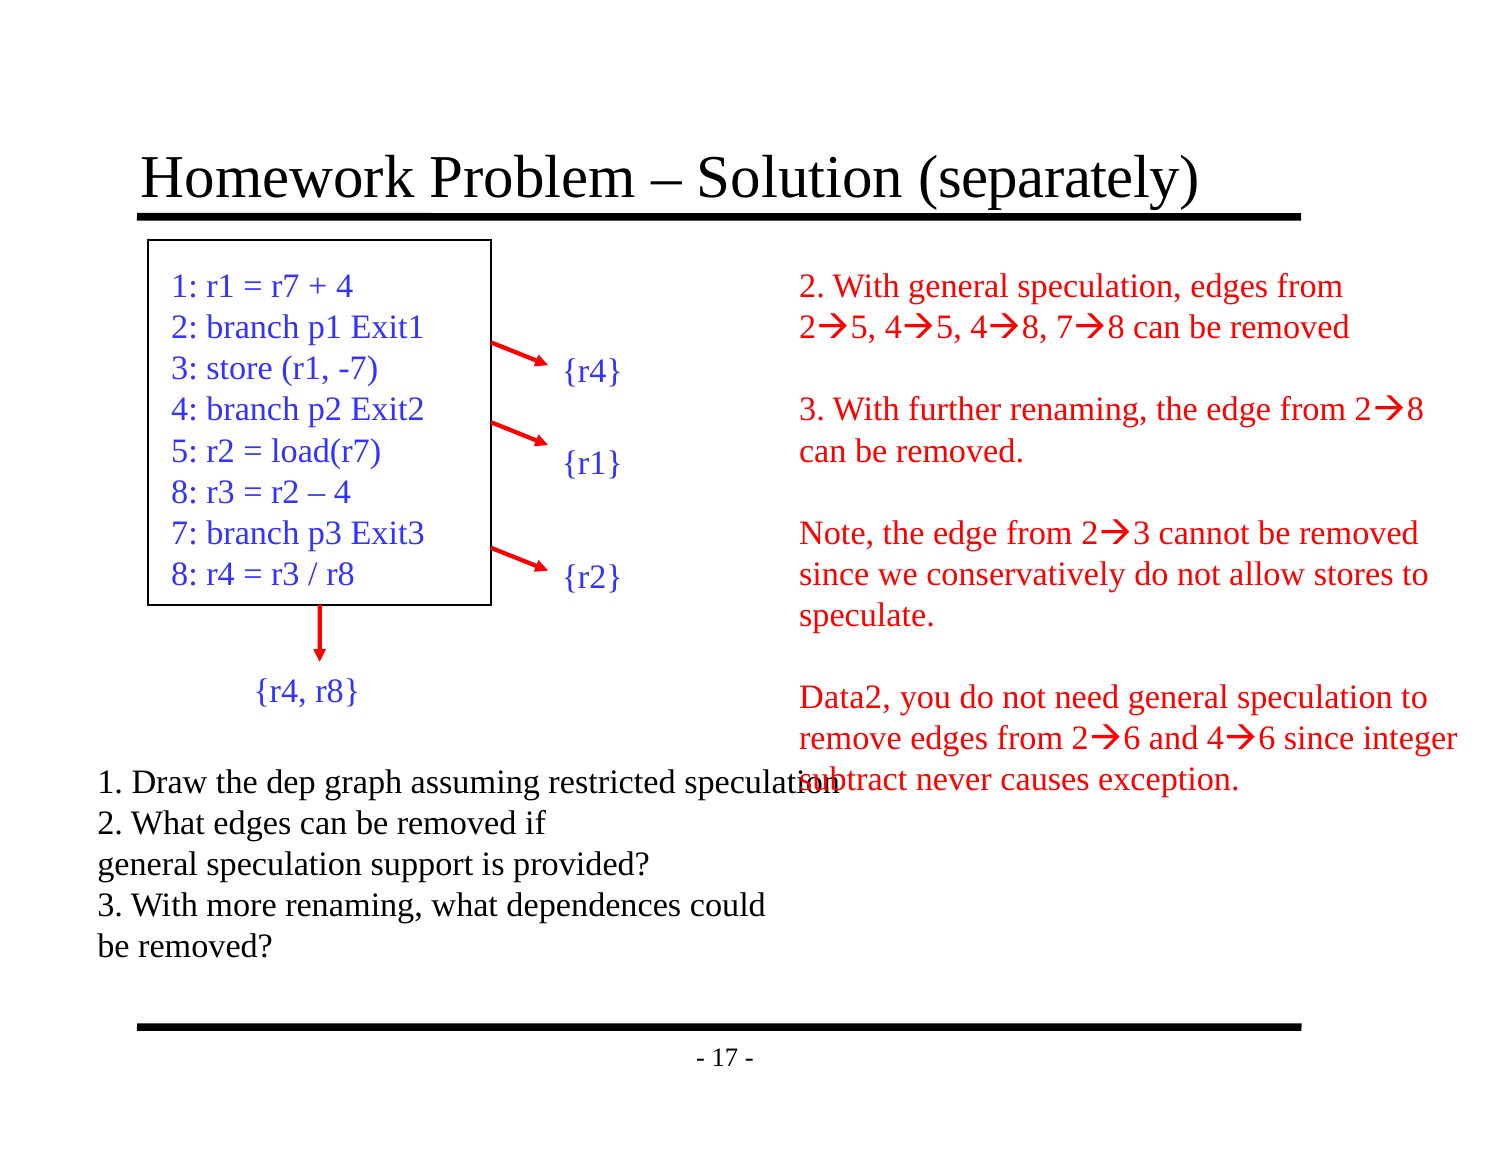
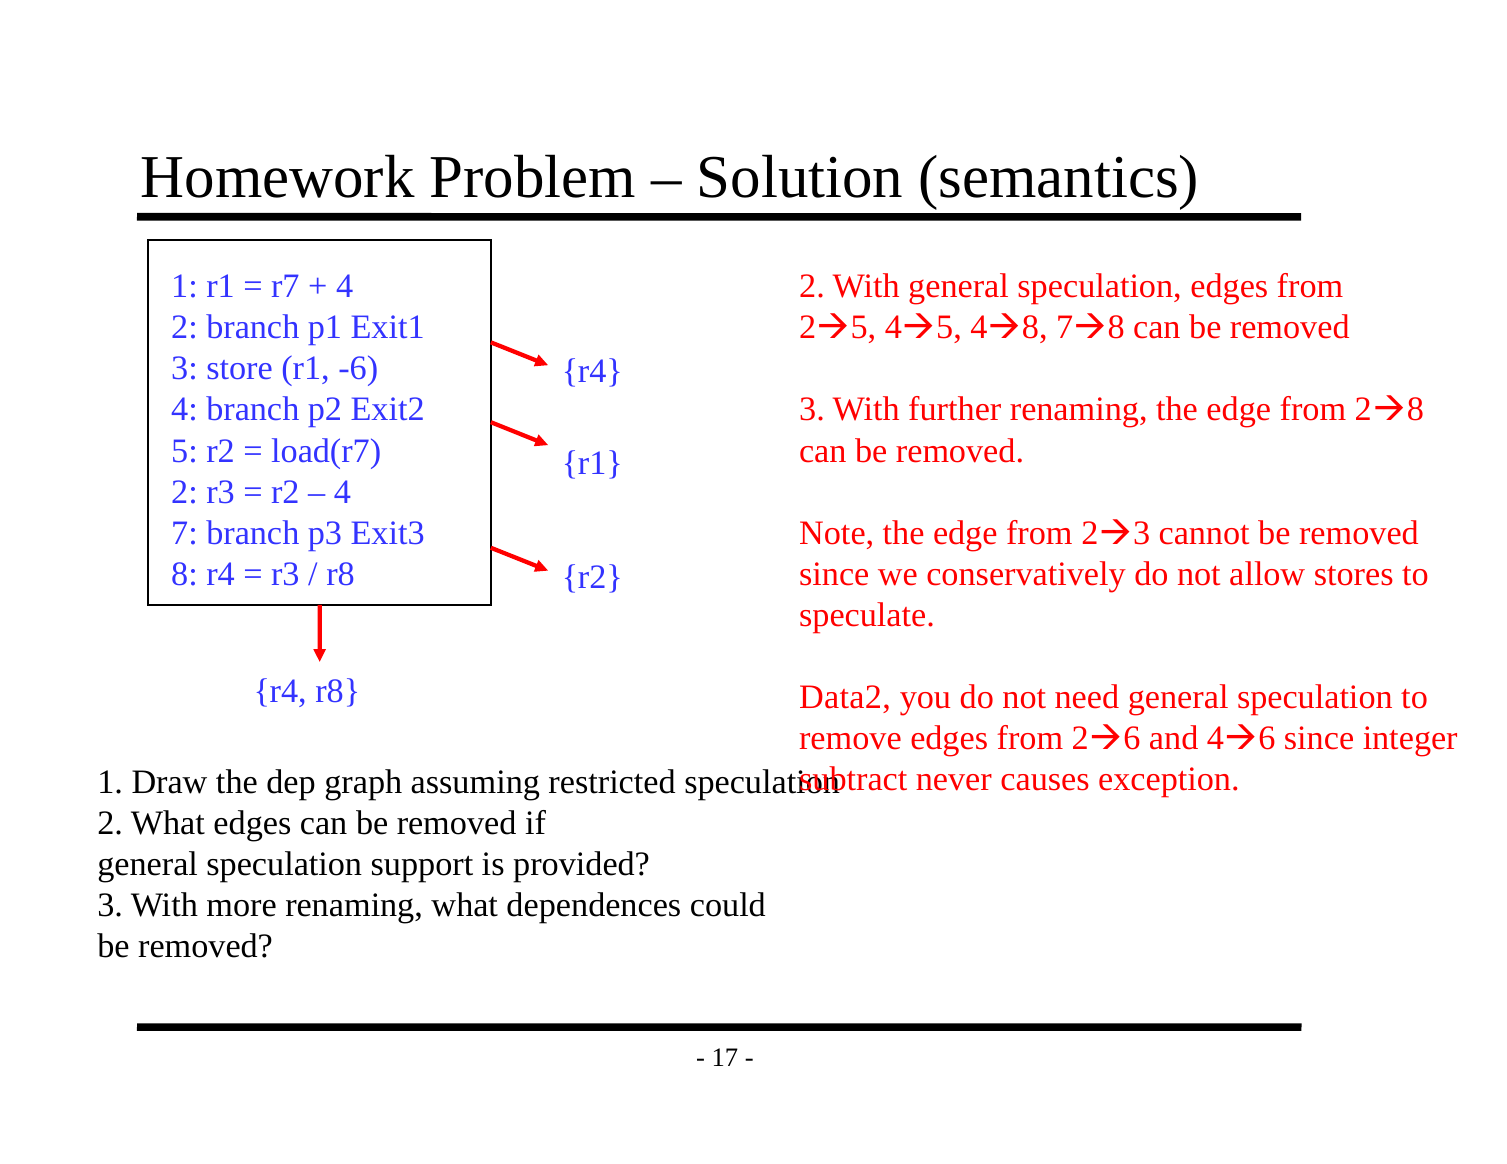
separately: separately -> semantics (1059, 178)
-7: -7 -> -6 (358, 369)
8: 8 -> 2 (185, 492)
